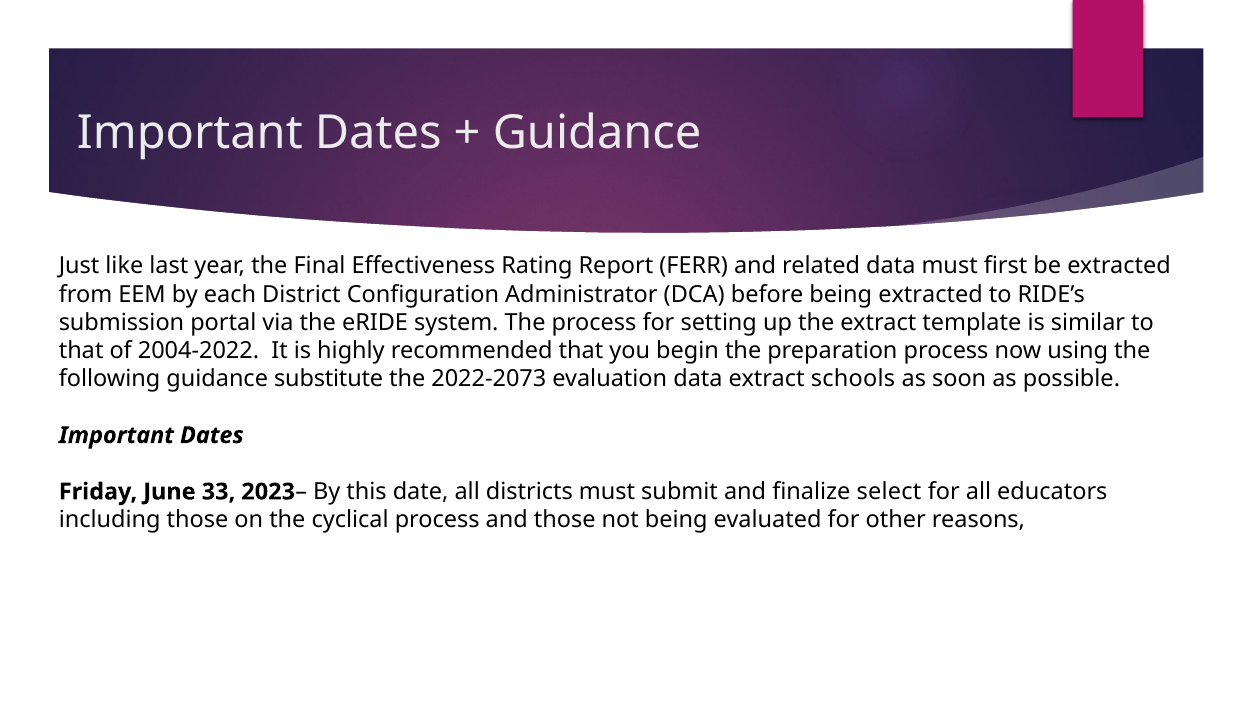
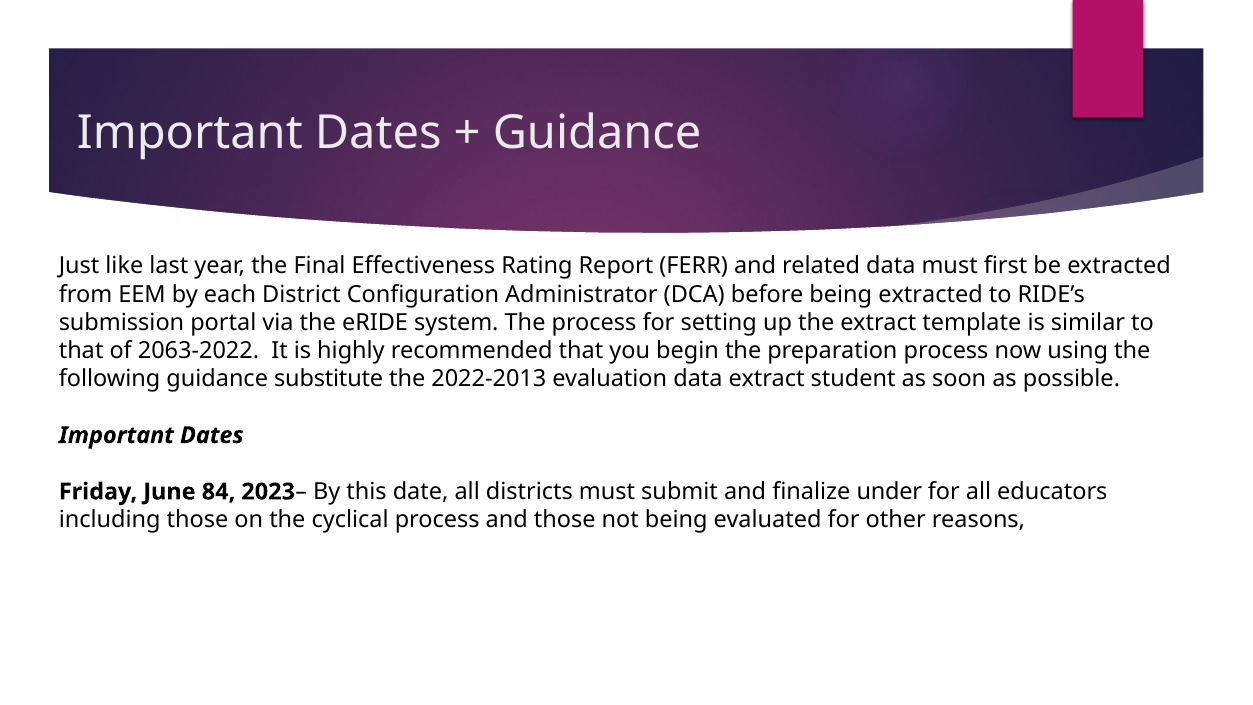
2004-2022: 2004-2022 -> 2063-2022 (199, 351)
2022-2073: 2022-2073 -> 2022-2013 (489, 379)
schools: schools -> student (853, 379)
33: 33 -> 84 (219, 492)
select: select -> under (889, 492)
